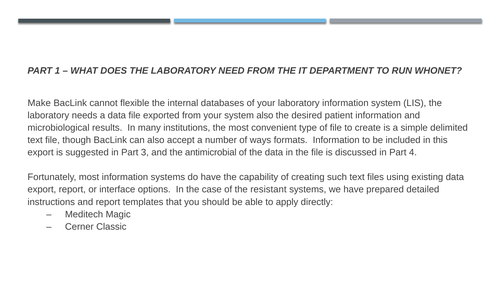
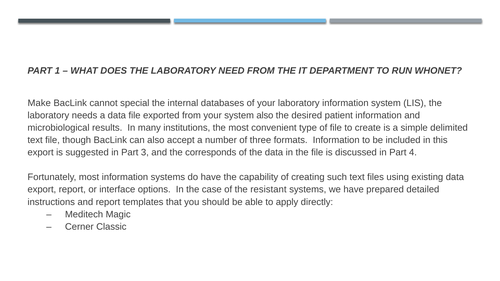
flexible: flexible -> special (135, 103)
ways: ways -> three (260, 140)
antimicrobial: antimicrobial -> corresponds (211, 153)
